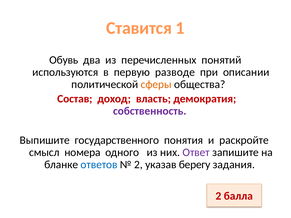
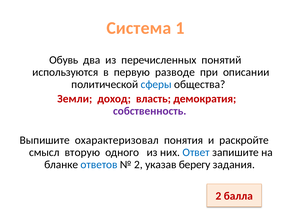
Ставится: Ставится -> Система (139, 28)
сферы colour: orange -> blue (156, 84)
Состав: Состав -> Земли (75, 99)
государственного: государственного -> охарактеризовал (117, 140)
номера: номера -> вторую (82, 153)
Ответ colour: purple -> blue (196, 153)
